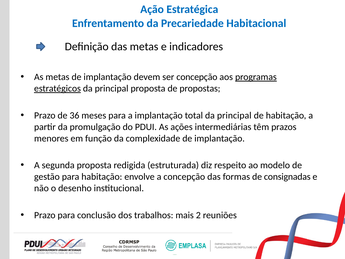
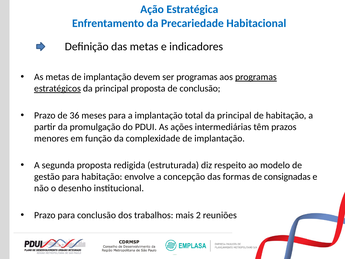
ser concepção: concepção -> programas (197, 77)
de propostas: propostas -> conclusão (200, 88)
